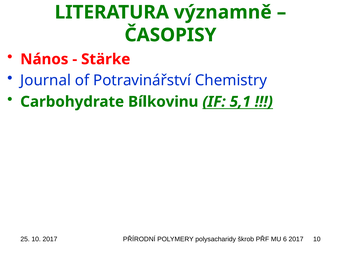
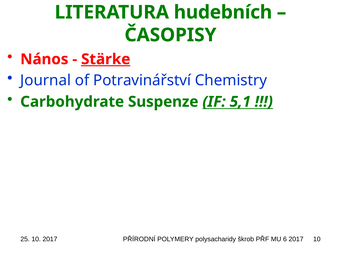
významně: významně -> hudebních (223, 12)
Stärke underline: none -> present (106, 59)
Bílkovinu: Bílkovinu -> Suspenze (163, 102)
